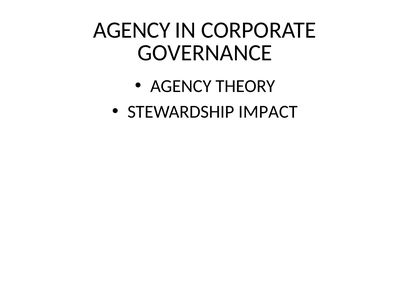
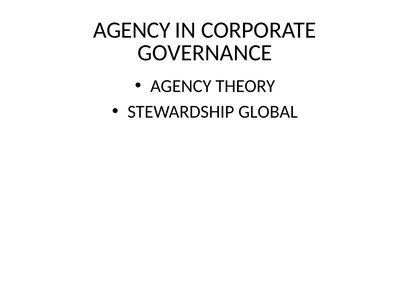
IMPACT: IMPACT -> GLOBAL (268, 112)
